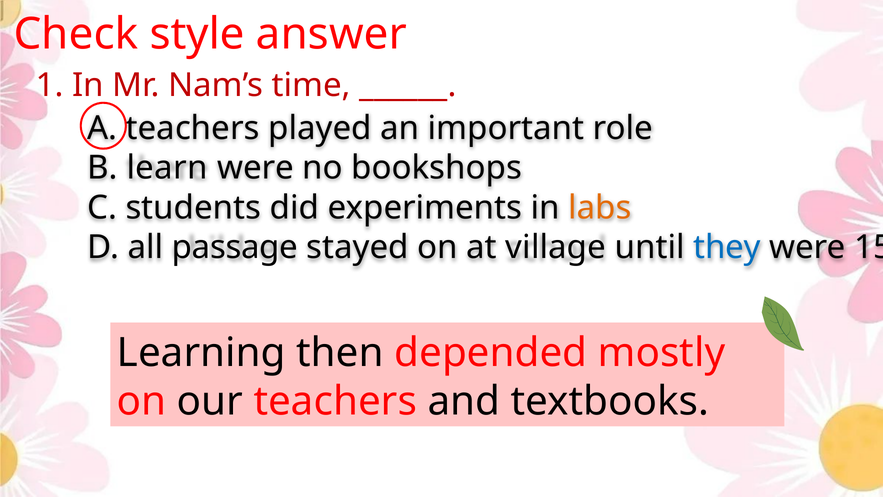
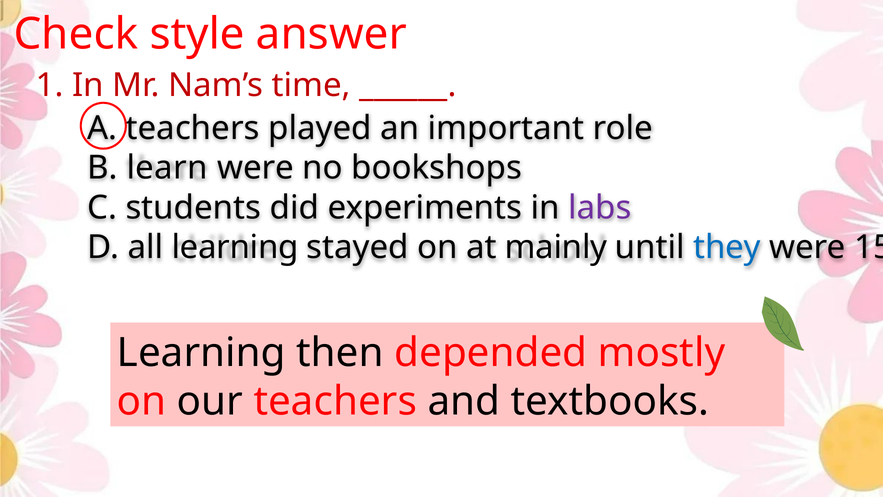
labs colour: orange -> purple (600, 208)
all passage: passage -> learning (235, 247)
village: village -> mainly (556, 247)
